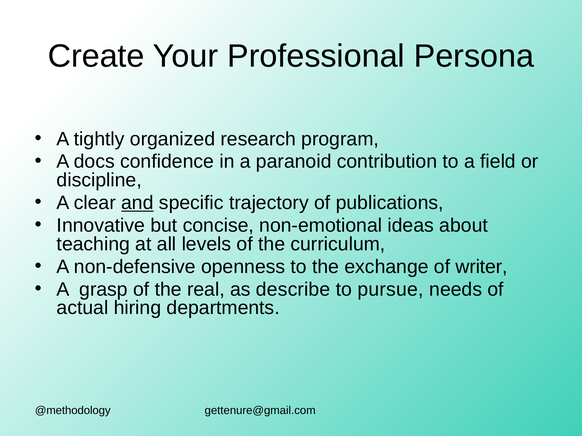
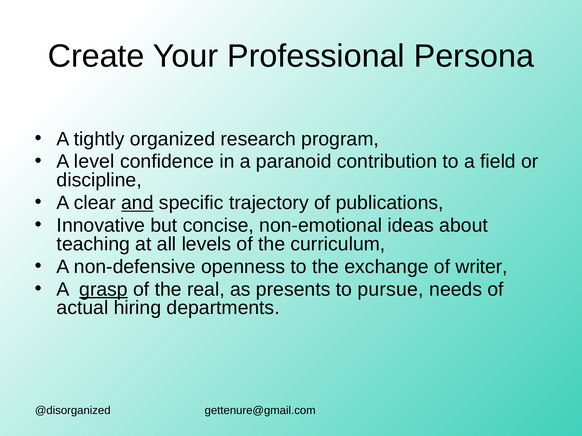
docs: docs -> level (94, 162)
grasp underline: none -> present (103, 290)
describe: describe -> presents (293, 290)
@methodology: @methodology -> @disorganized (73, 411)
